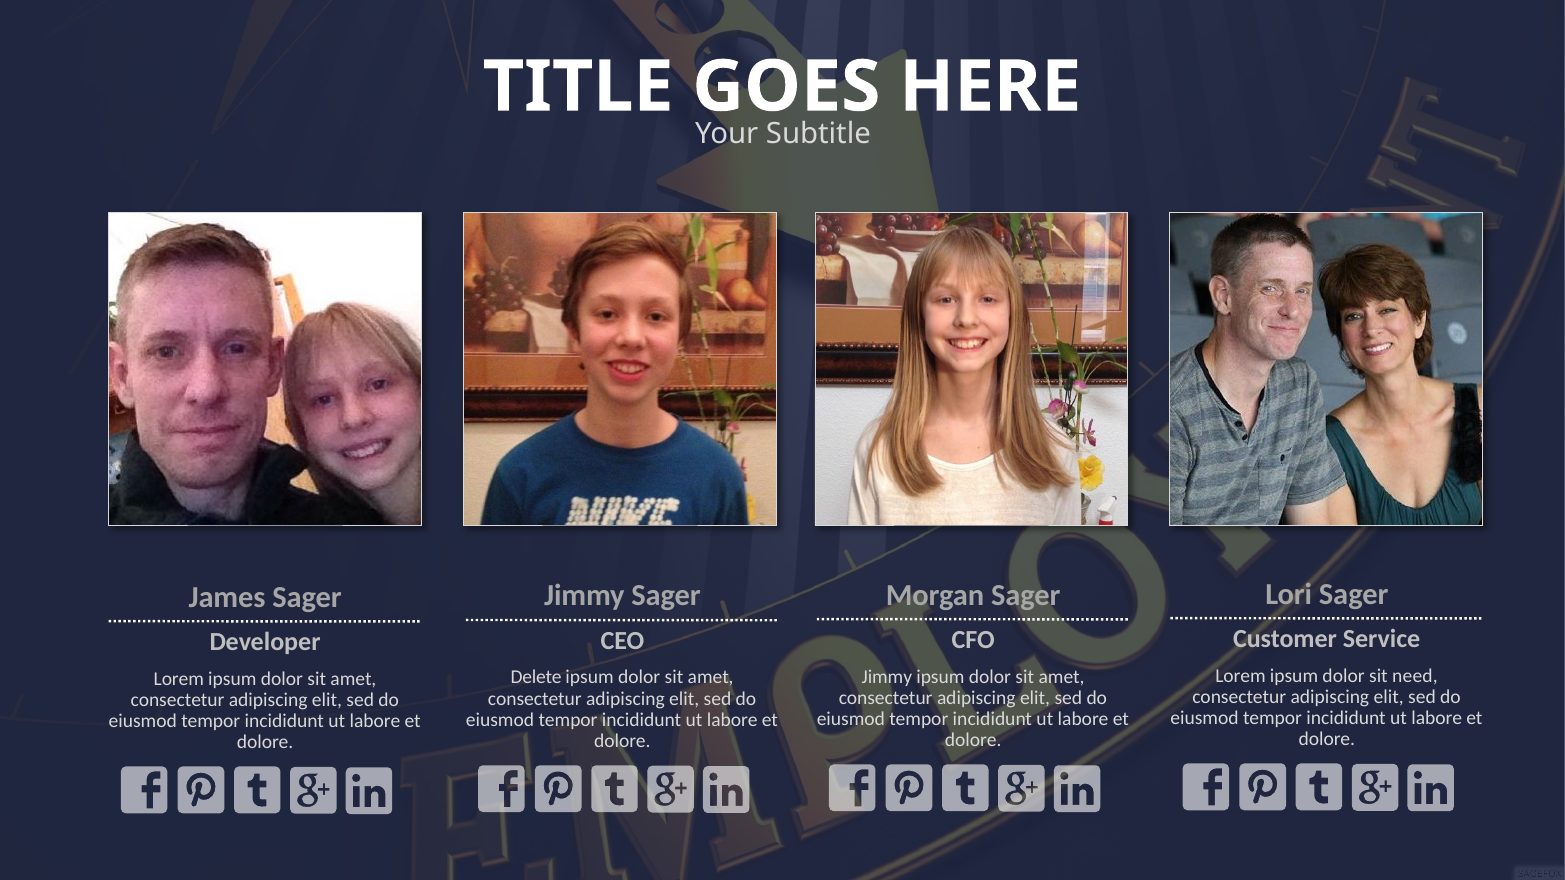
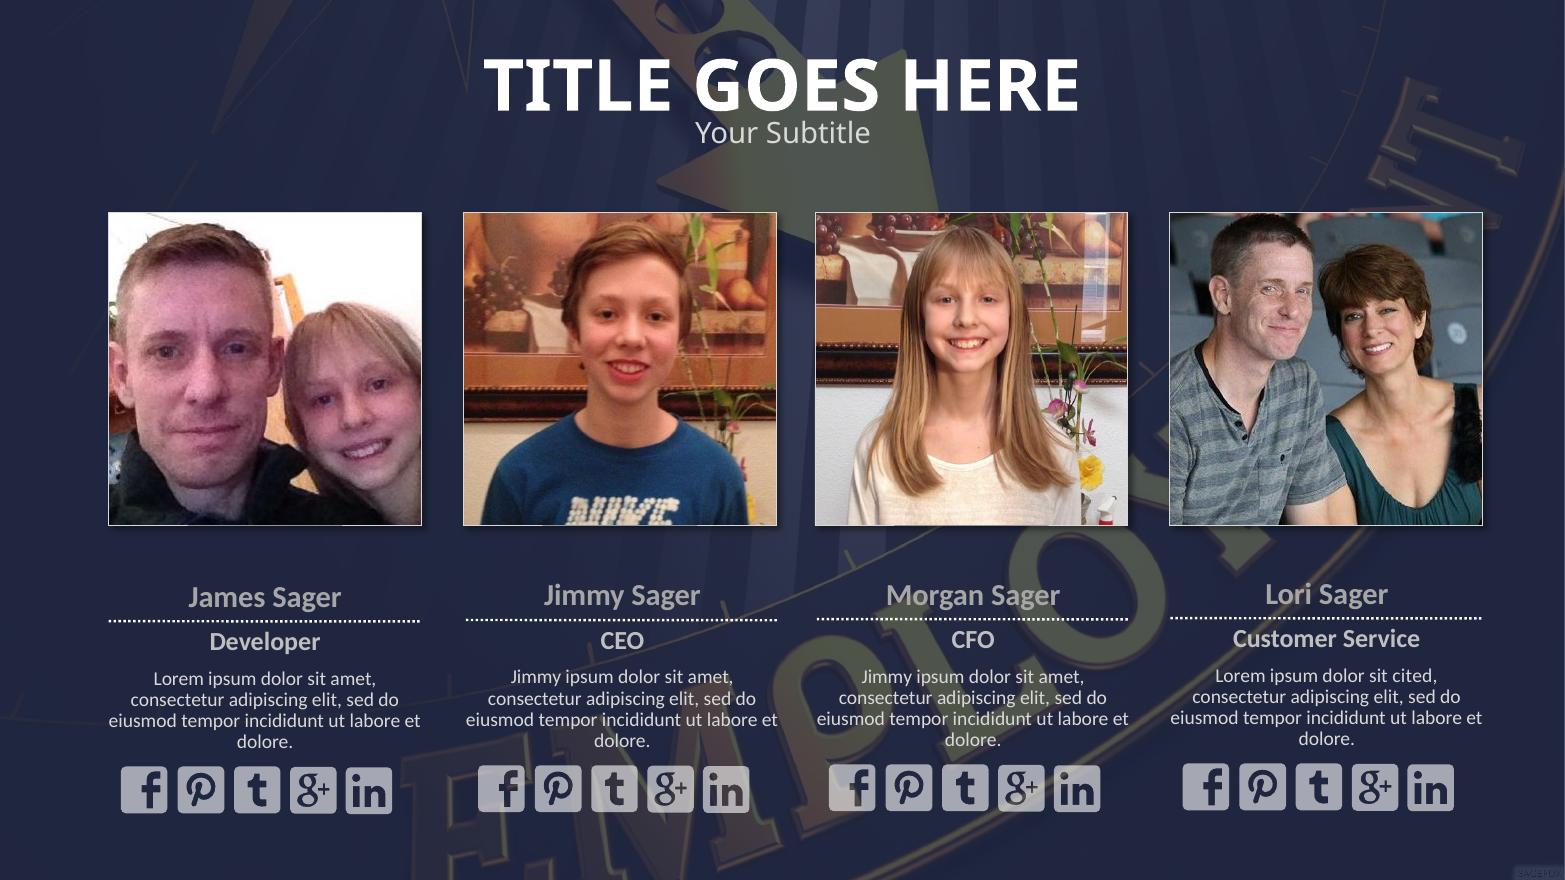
need: need -> cited (1415, 676)
Delete: Delete -> Jimmy (536, 678)
